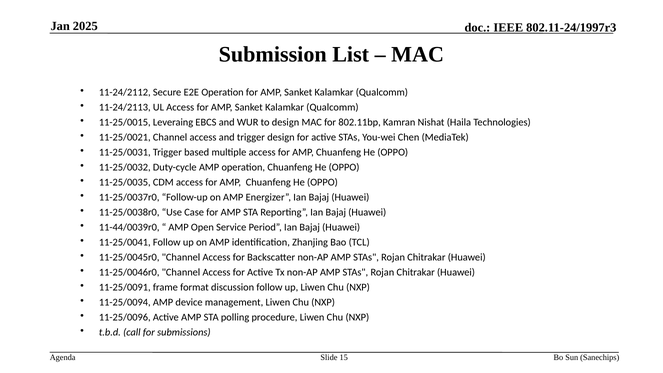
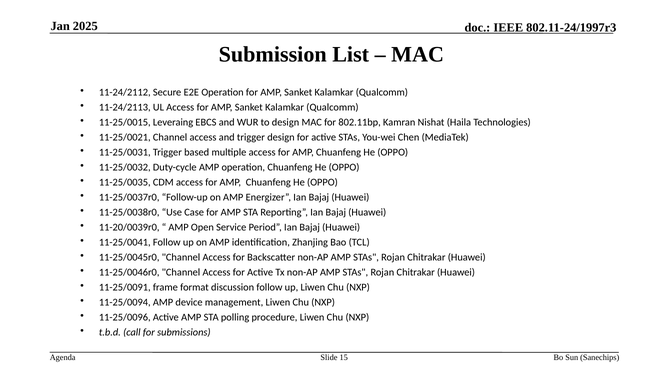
11-44/0039r0: 11-44/0039r0 -> 11-20/0039r0 (129, 227)
